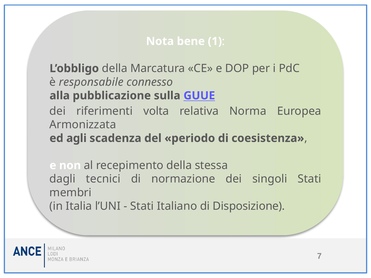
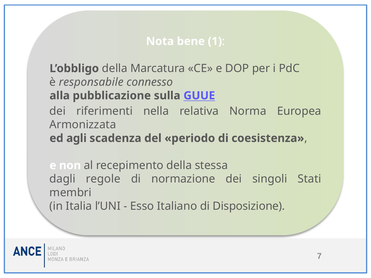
volta: volta -> nella (156, 111)
tecnici: tecnici -> regole (103, 179)
Stati: Stati -> Esso (142, 206)
